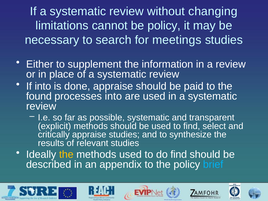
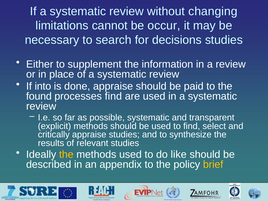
be policy: policy -> occur (164, 26)
meetings: meetings -> decisions (177, 40)
processes into: into -> find (113, 96)
do find: find -> like (179, 155)
brief colour: light blue -> yellow (213, 165)
